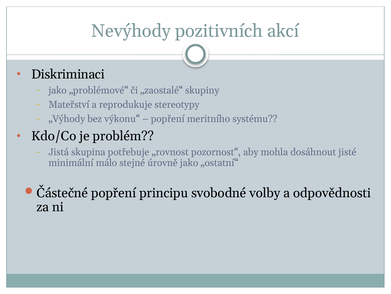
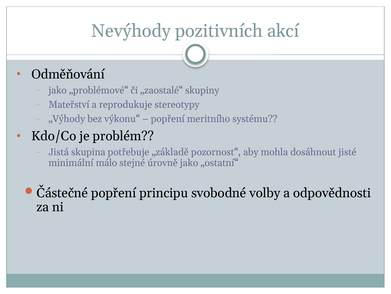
Diskriminaci: Diskriminaci -> Odměňování (68, 74)
„rovnost: „rovnost -> „základě (170, 152)
